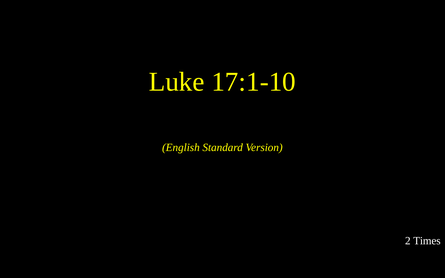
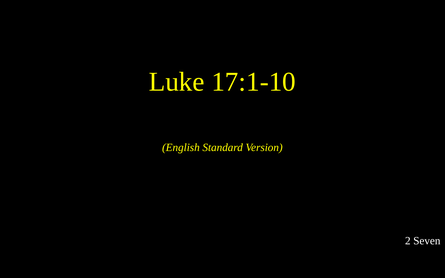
Times: Times -> Seven (427, 241)
